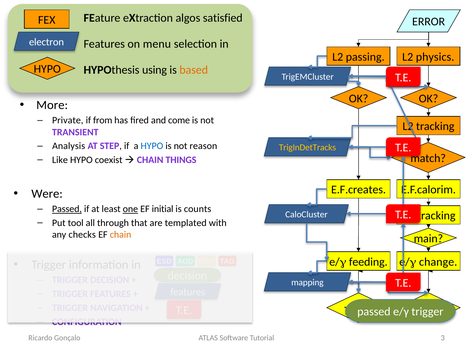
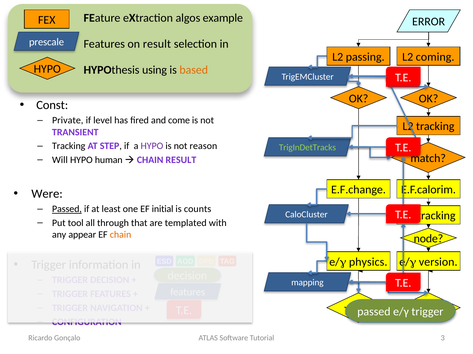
satisfied: satisfied -> example (223, 18)
electron: electron -> prescale (46, 42)
on menu: menu -> result (157, 44)
physics: physics -> coming (435, 57)
More: More -> Const (52, 105)
from: from -> level (103, 121)
Analysis: Analysis -> Tracking (69, 146)
HYPO colour: blue -> purple (152, 146)
TrigInDetTracks colour: yellow -> light green (307, 148)
Like: Like -> Will (60, 160)
coexist: coexist -> human (109, 160)
CHAIN THINGS: THINGS -> RESULT (181, 160)
E.F.creates: E.F.creates -> E.F.change (358, 190)
one underline: present -> none (130, 209)
checks: checks -> appear (82, 235)
main: main -> node (428, 239)
feeding: feeding -> physics (368, 262)
change: change -> version (438, 262)
